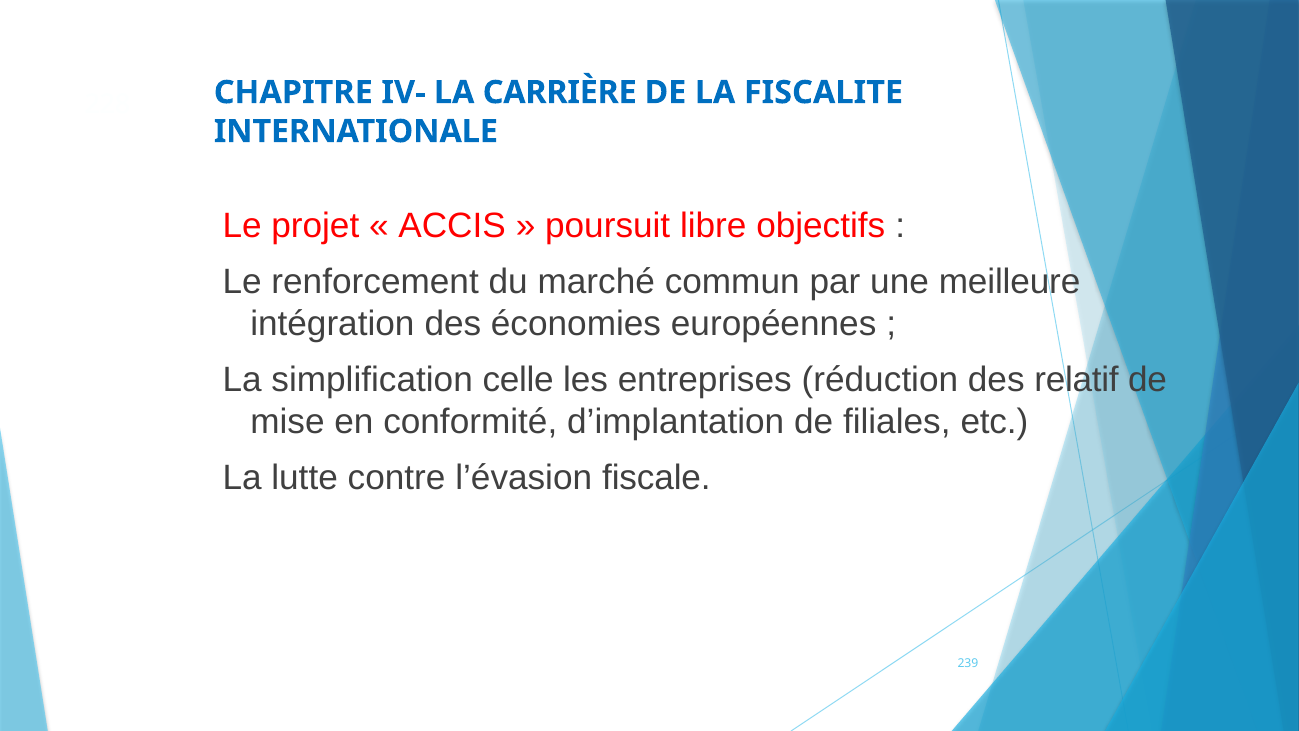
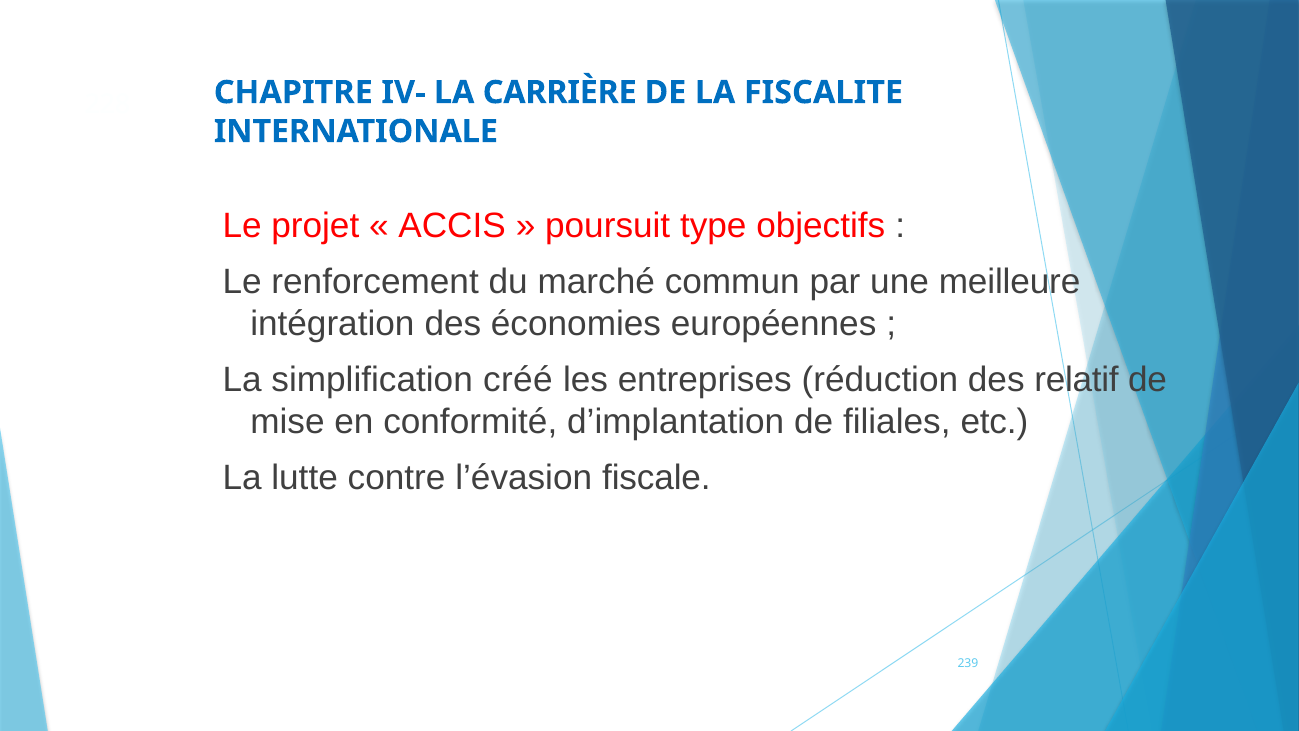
libre: libre -> type (713, 226)
celle: celle -> créé (518, 379)
